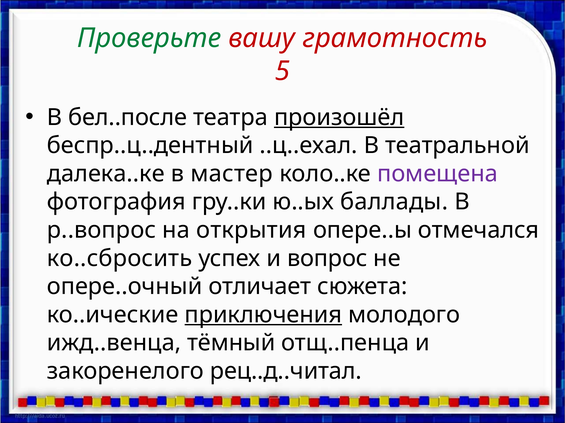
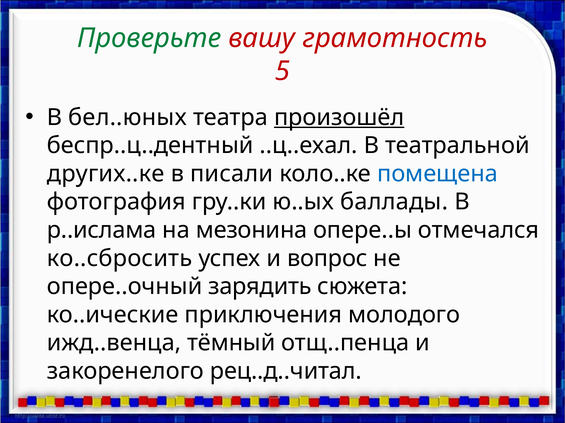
бел..после: бел..после -> бел..юных (127, 117)
далека..ке: далека..ке -> других..ке (106, 174)
мастер: мастер -> писали (232, 174)
помещена colour: purple -> blue (437, 174)
р..вопрос: р..вопрос -> р..ислама (102, 230)
открытия: открытия -> мезонина (252, 230)
отличает: отличает -> зарядить (260, 287)
приключения underline: present -> none (263, 315)
